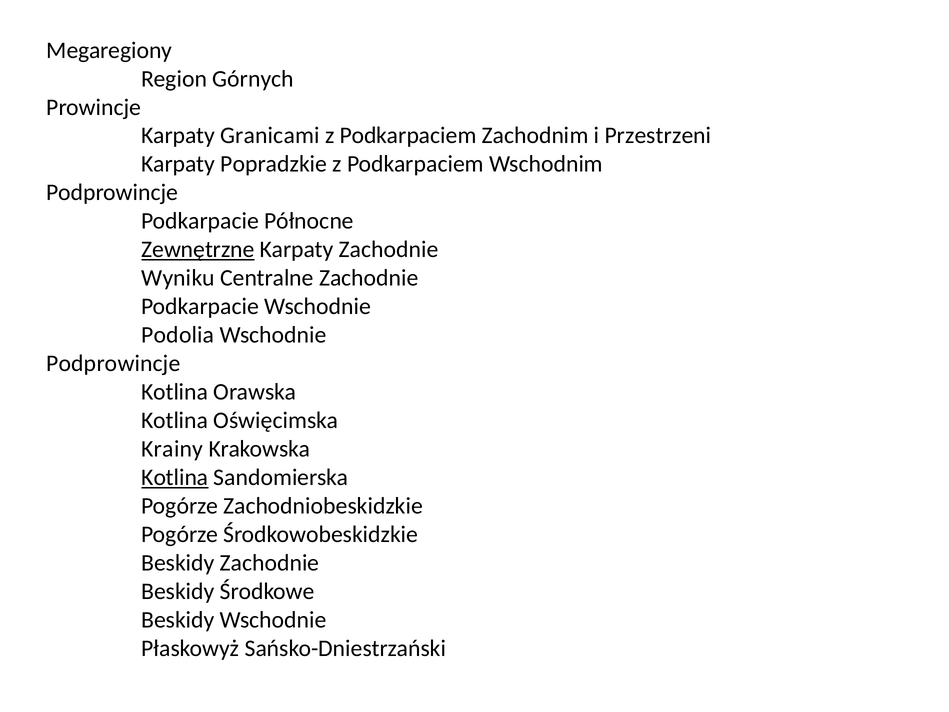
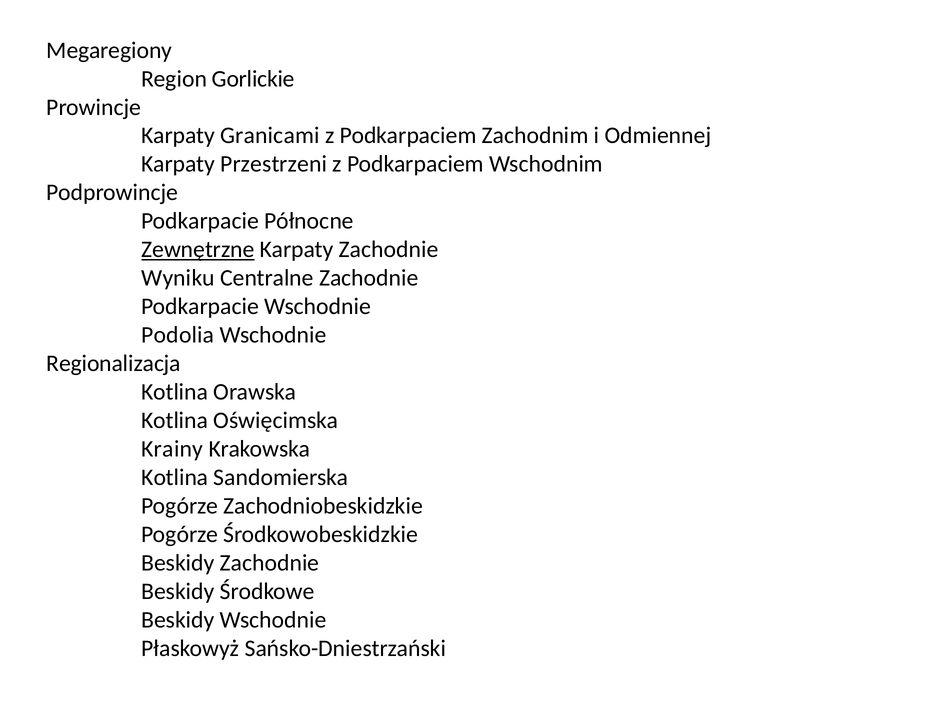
Górnych: Górnych -> Gorlickie (253, 79)
Przestrzeni: Przestrzeni -> Odmiennej (658, 136)
Popradzkie: Popradzkie -> Przestrzeni (274, 164)
Podprowincje: Podprowincje -> Regionalizacja (114, 363)
Kotlina underline: present -> none (175, 477)
